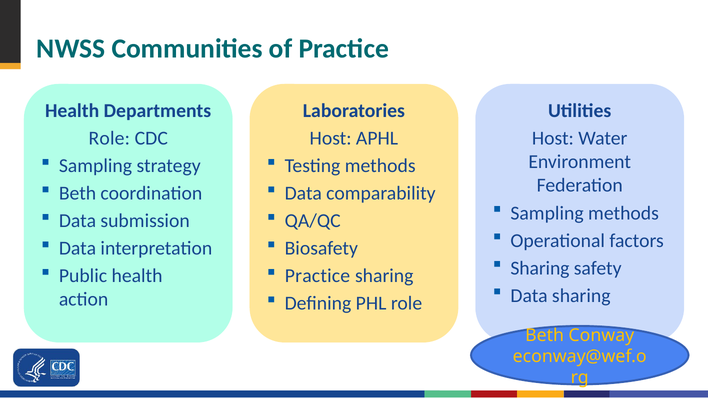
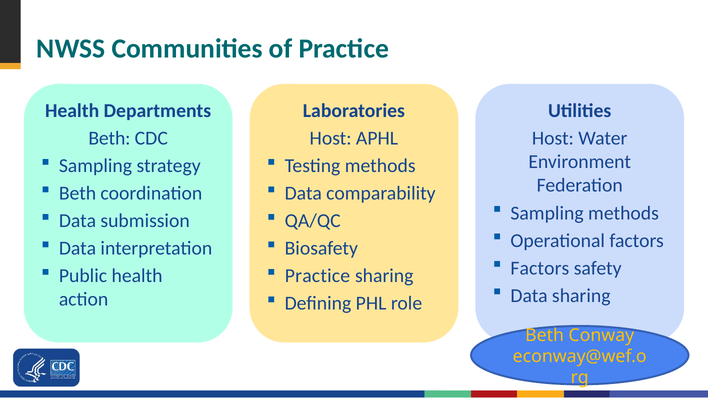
Role: Role -> Beth (109, 138)
Sharing: Sharing -> Factors (540, 268)
